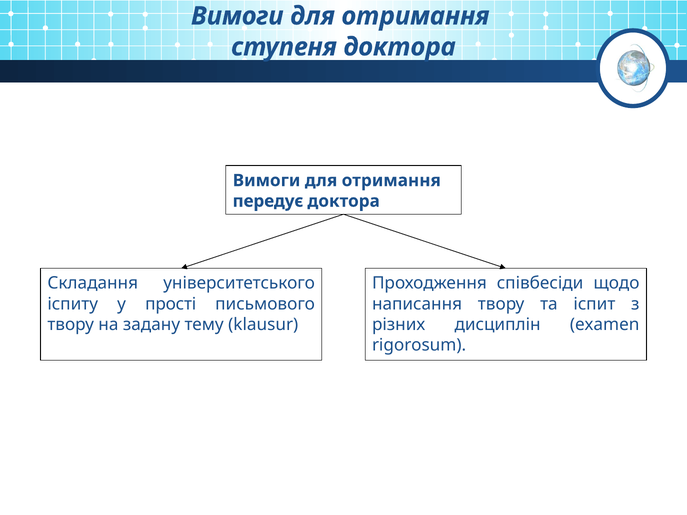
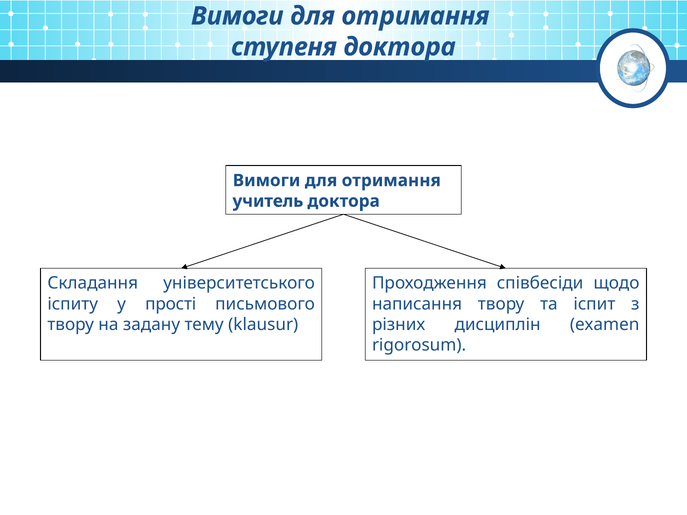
передує: передує -> учитель (268, 201)
